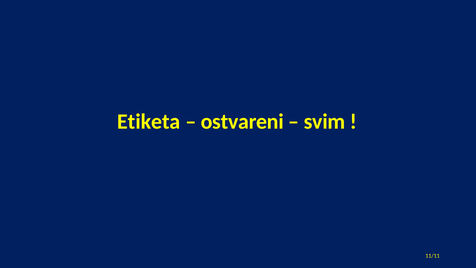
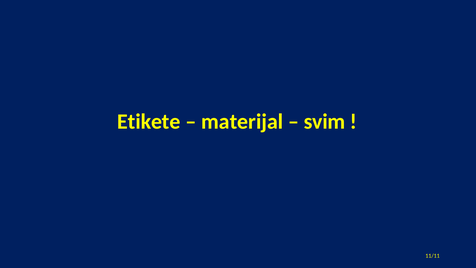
Etiketa: Etiketa -> Etikete (149, 122)
ostvareni: ostvareni -> materijal (242, 122)
